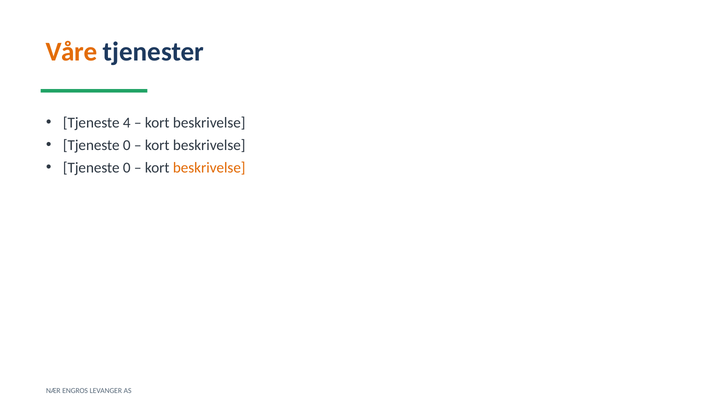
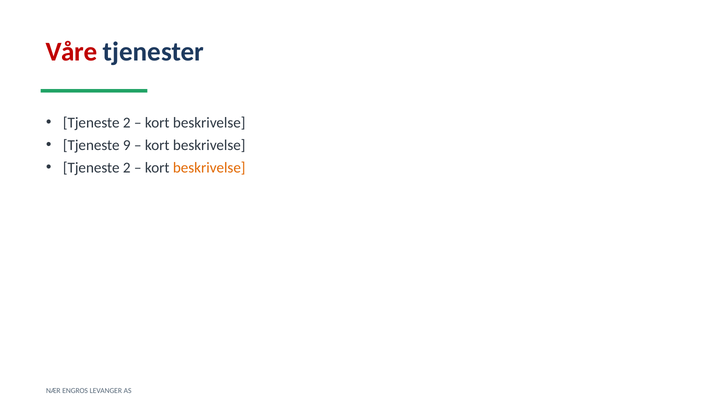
Våre colour: orange -> red (72, 52)
4: 4 -> 2 (127, 122)
0: 0 -> 9 (127, 145)
0: 0 -> 2 (127, 168)
